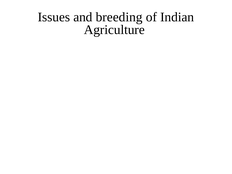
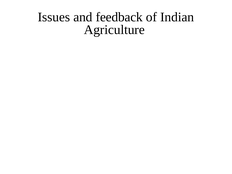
breeding: breeding -> feedback (119, 17)
